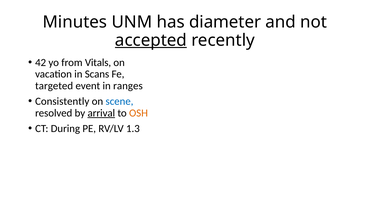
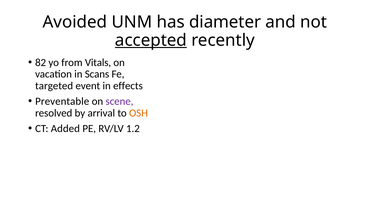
Minutes: Minutes -> Avoided (75, 22)
42: 42 -> 82 (41, 63)
ranges: ranges -> effects (128, 86)
Consistently: Consistently -> Preventable (62, 101)
scene colour: blue -> purple (119, 101)
arrival underline: present -> none (101, 113)
During: During -> Added (65, 129)
1.3: 1.3 -> 1.2 (133, 129)
